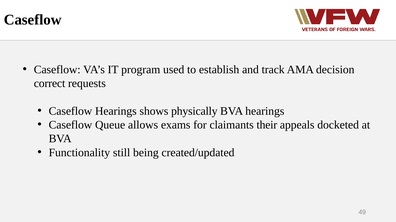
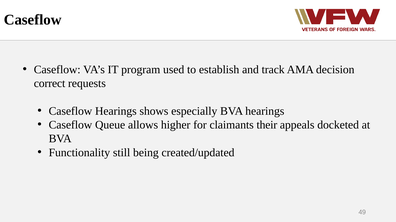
physically: physically -> especially (194, 111)
exams: exams -> higher (176, 125)
